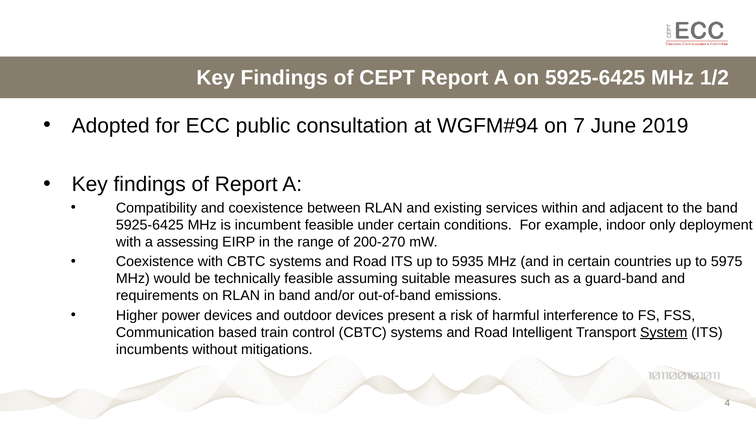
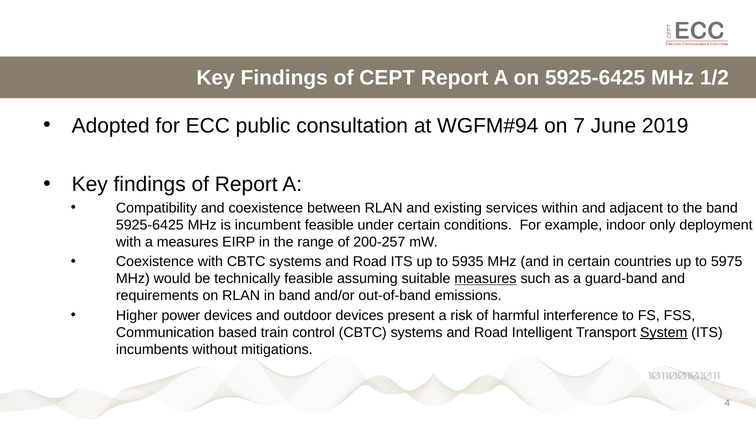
a assessing: assessing -> measures (188, 242)
200-270: 200-270 -> 200-257 (379, 242)
measures underline: none -> present (485, 279)
